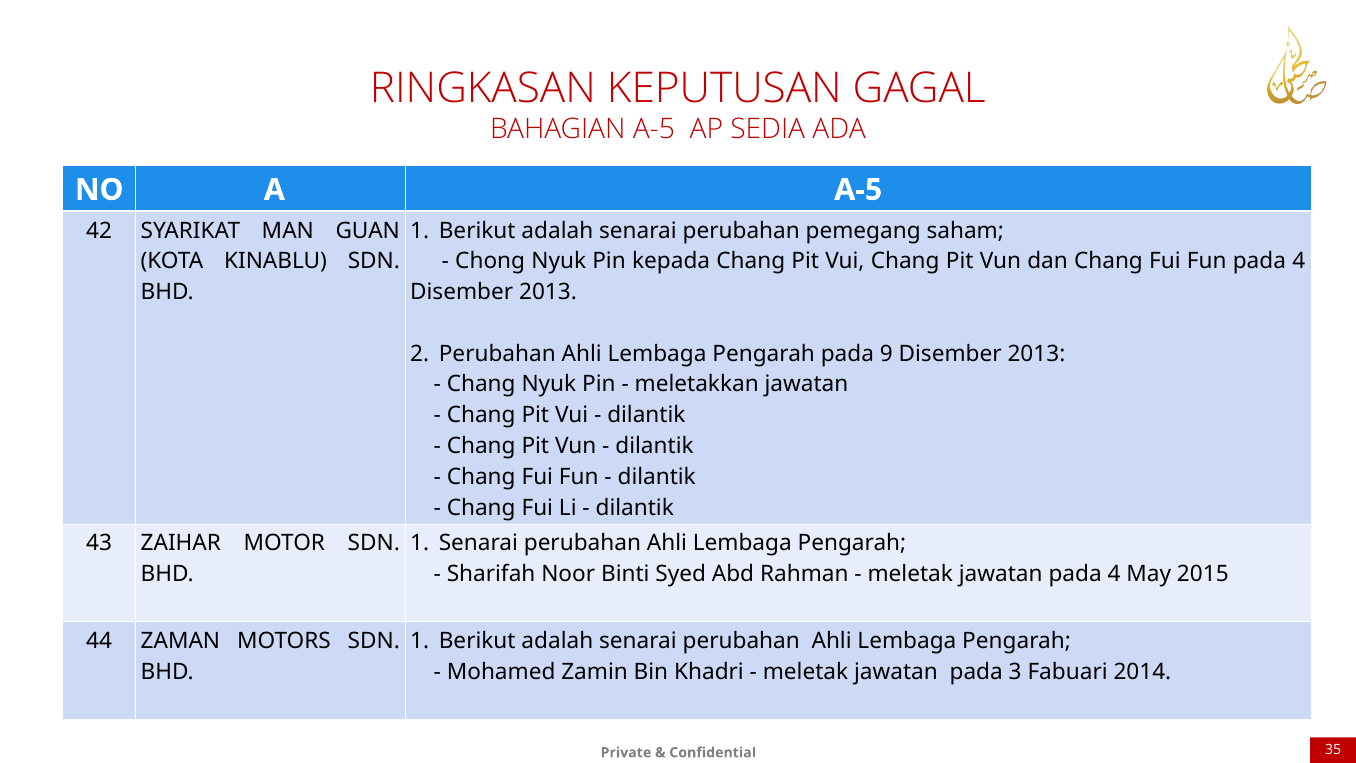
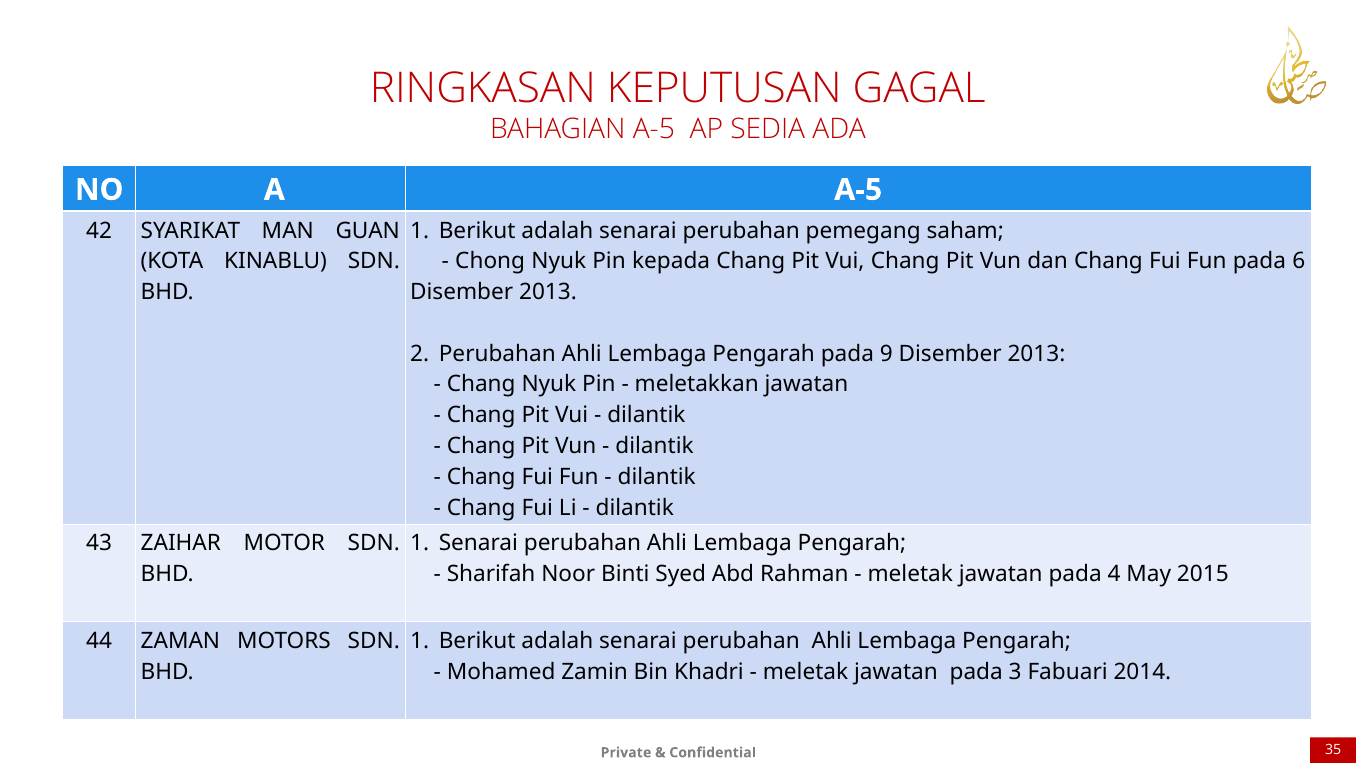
Fun pada 4: 4 -> 6 (1299, 261)
